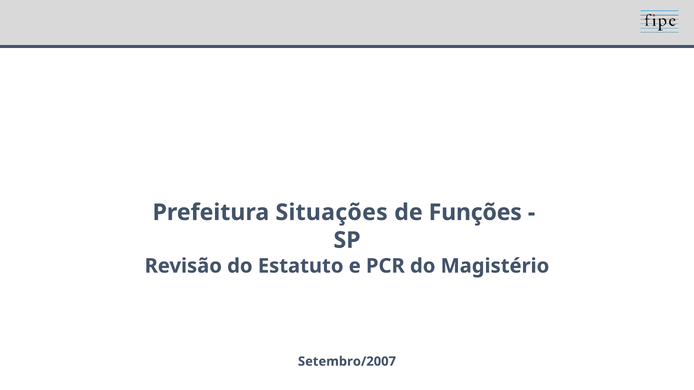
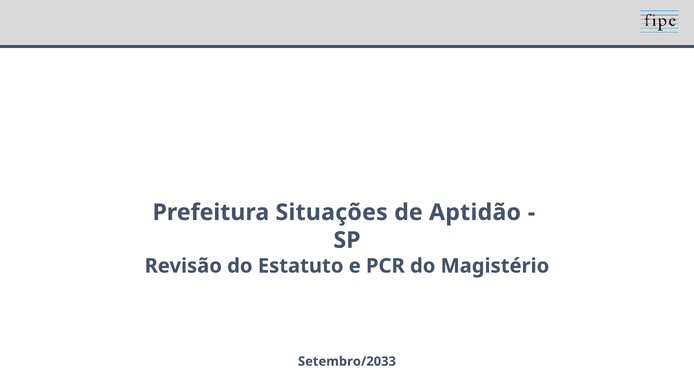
Funções: Funções -> Aptidão (475, 213)
Setembro/2007: Setembro/2007 -> Setembro/2033 (347, 362)
